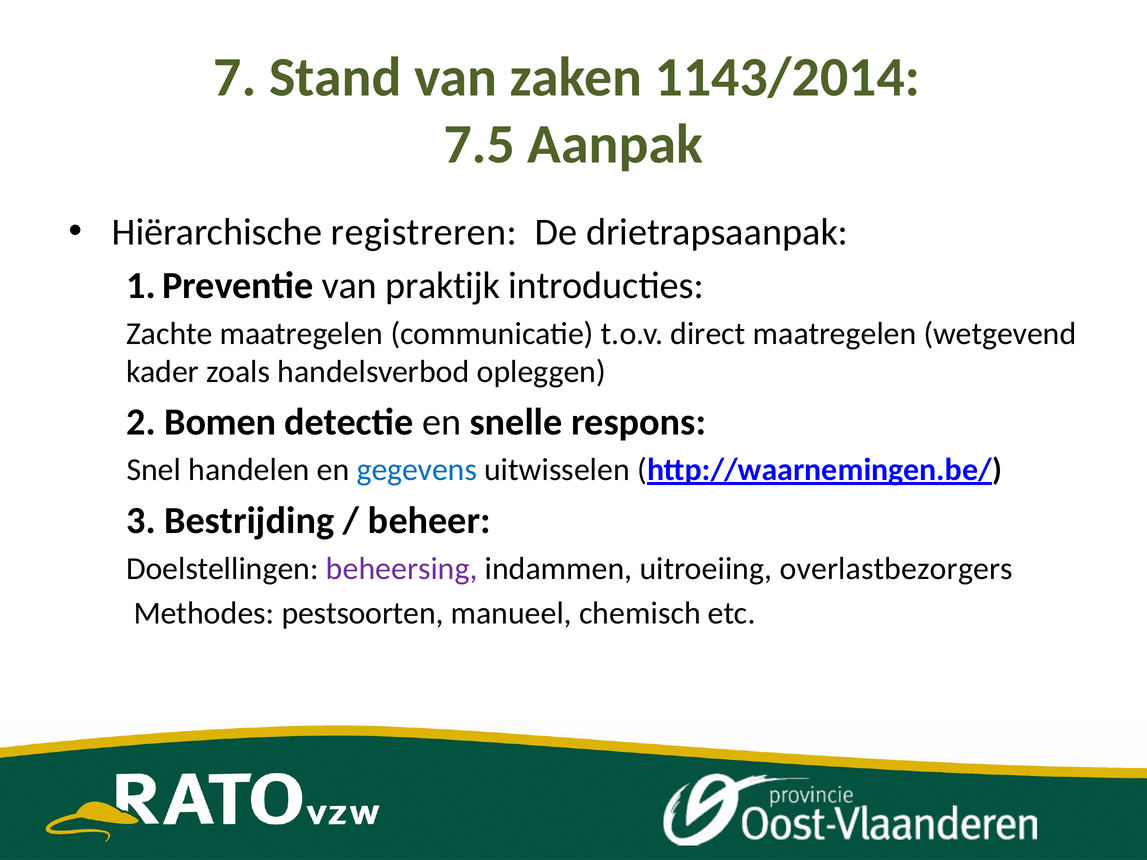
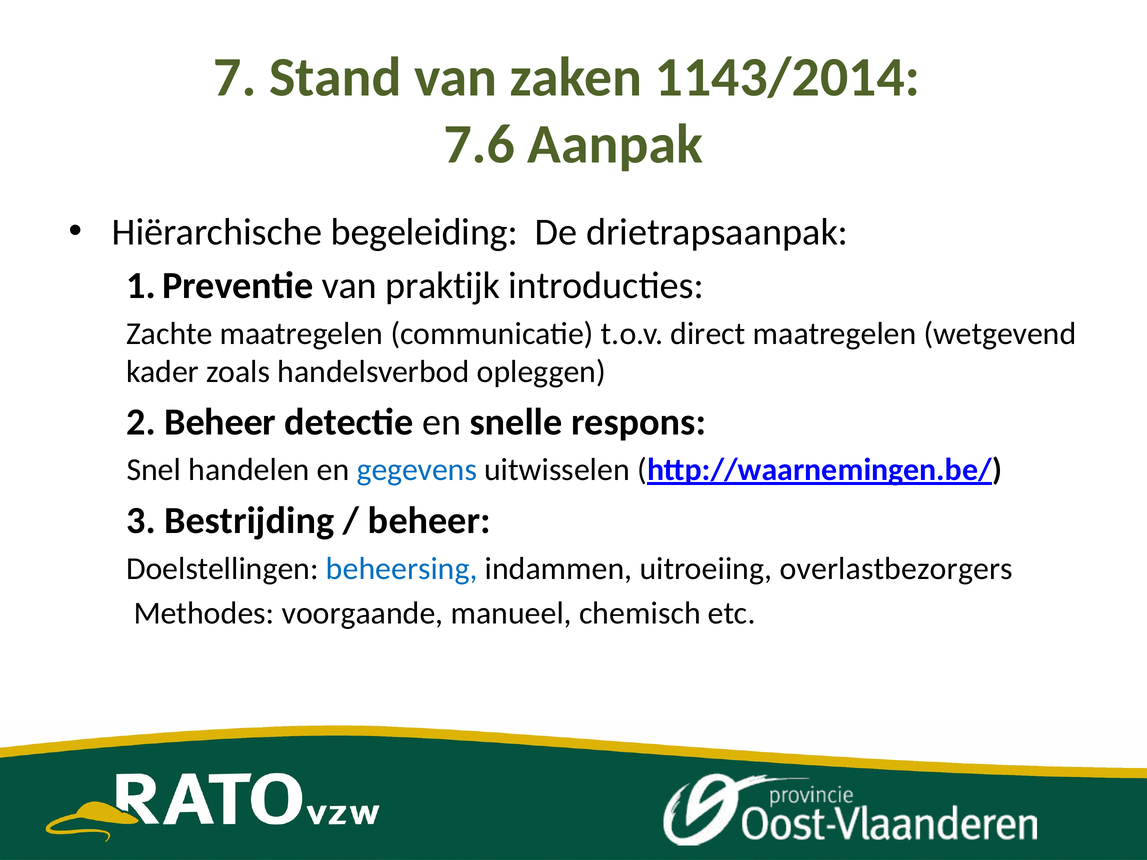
7.5: 7.5 -> 7.6 (479, 144)
registreren: registreren -> begeleiding (424, 232)
2 Bomen: Bomen -> Beheer (220, 422)
beheersing colour: purple -> blue (402, 569)
pestsoorten: pestsoorten -> voorgaande (363, 614)
